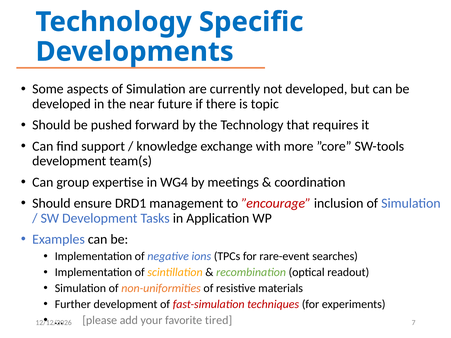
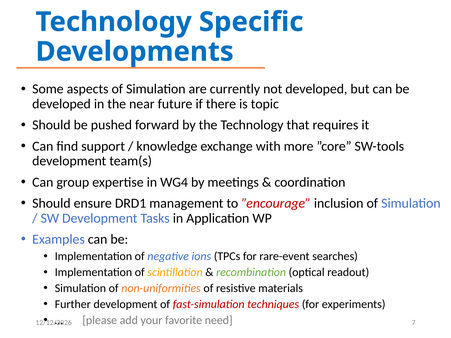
tired: tired -> need (219, 320)
